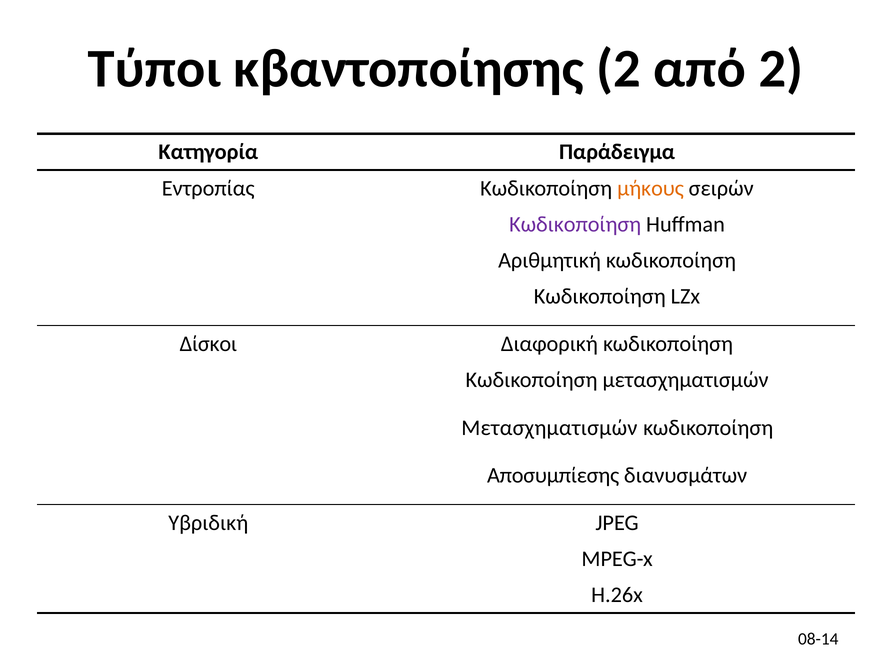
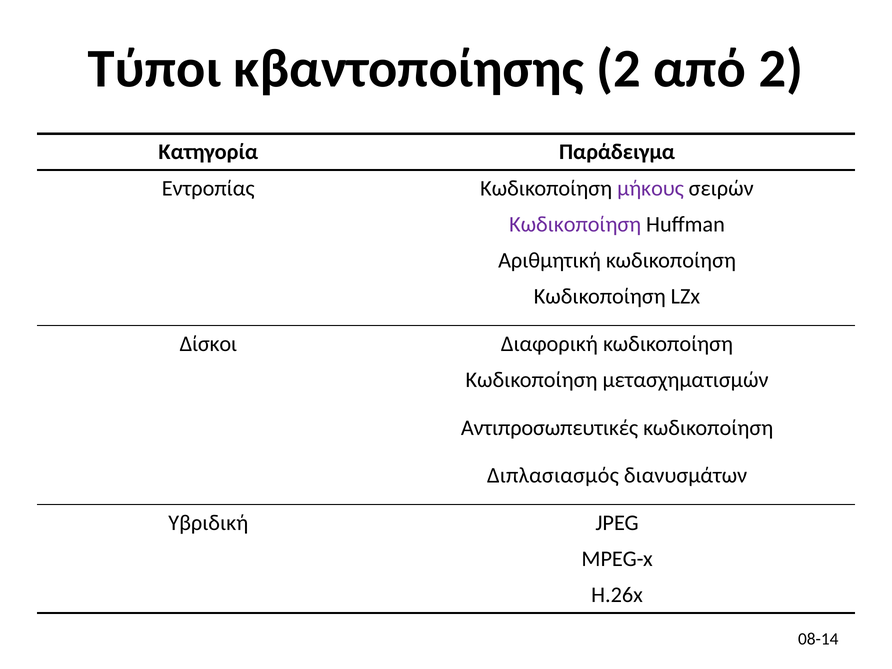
μήκους colour: orange -> purple (650, 188)
Μετασχηματισμών: Μετασχηματισμών -> Αντιπροσωπευτικές (550, 428)
Αποσυμπίεσης: Αποσυμπίεσης -> Διπλασιασμός (553, 475)
